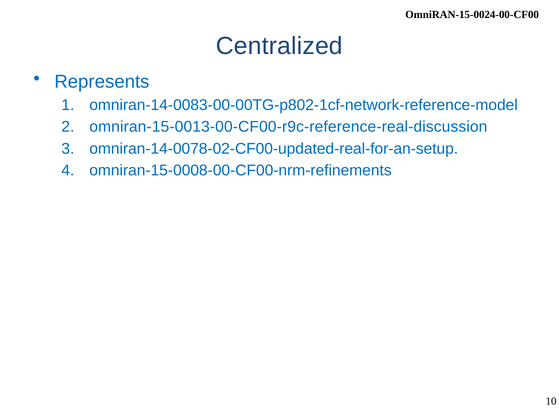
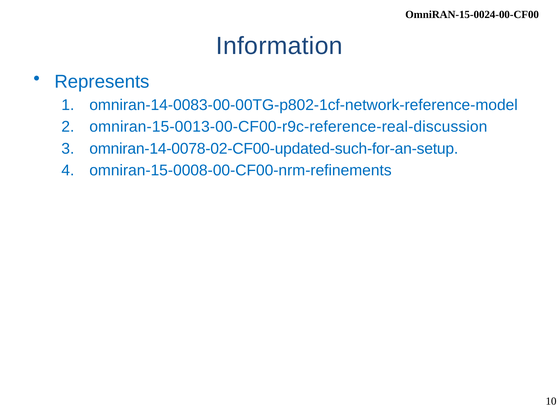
Centralized: Centralized -> Information (279, 46)
omniran-14-0078-02-CF00-updated-real-for-an-setup: omniran-14-0078-02-CF00-updated-real-for-an-setup -> omniran-14-0078-02-CF00-updated-such-for-an-setup (274, 149)
